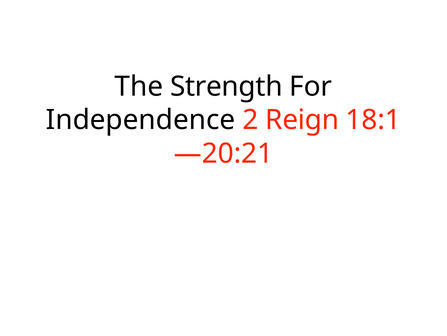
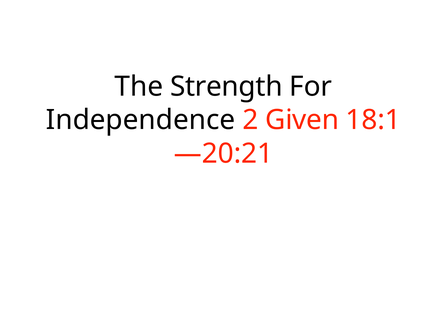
Reign: Reign -> Given (302, 120)
